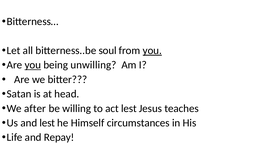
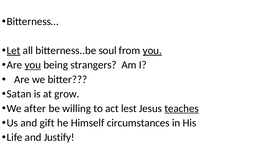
Let underline: none -> present (14, 50)
unwilling: unwilling -> strangers (93, 65)
head: head -> grow (67, 94)
teaches underline: none -> present (182, 108)
and lest: lest -> gift (47, 123)
Repay: Repay -> Justify (59, 137)
